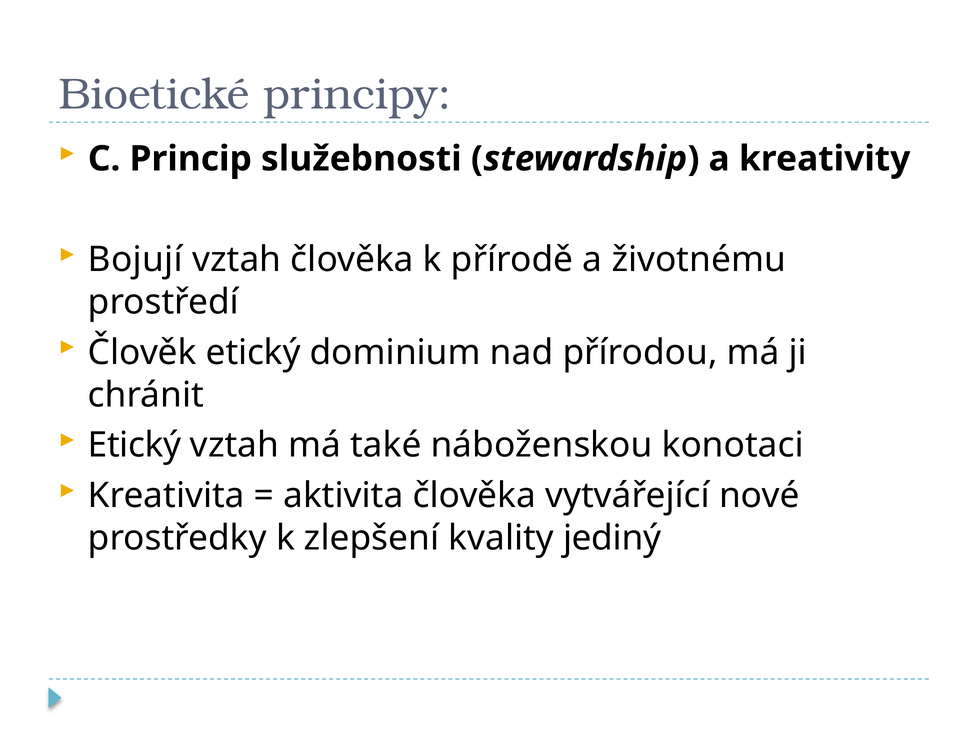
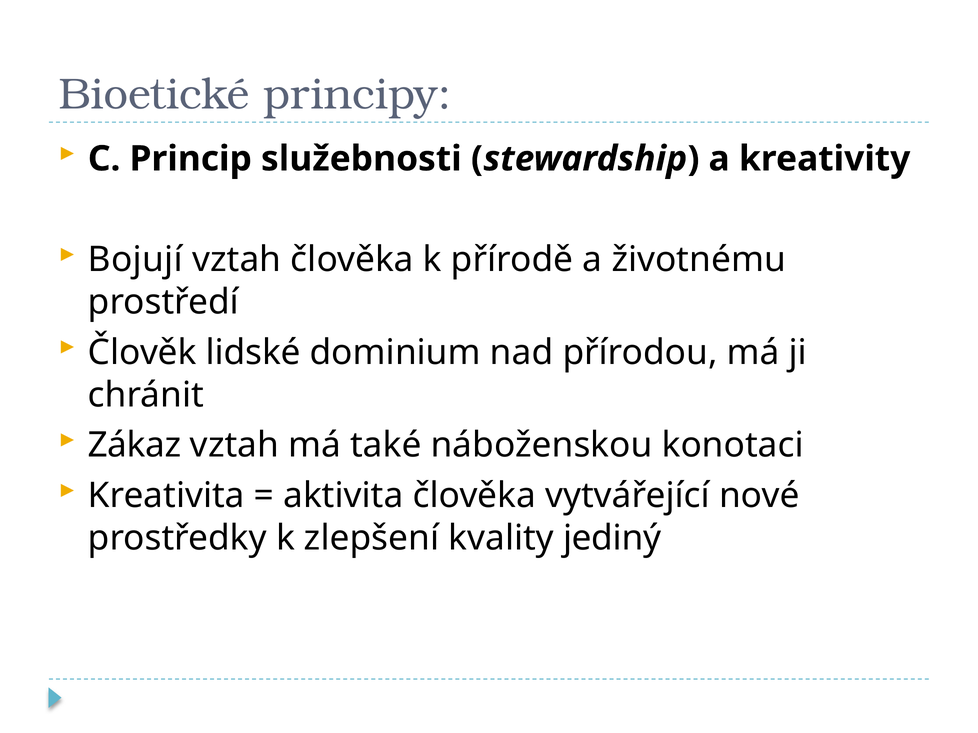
Člověk etický: etický -> lidské (253, 353)
Etický: Etický -> Zákaz (135, 446)
